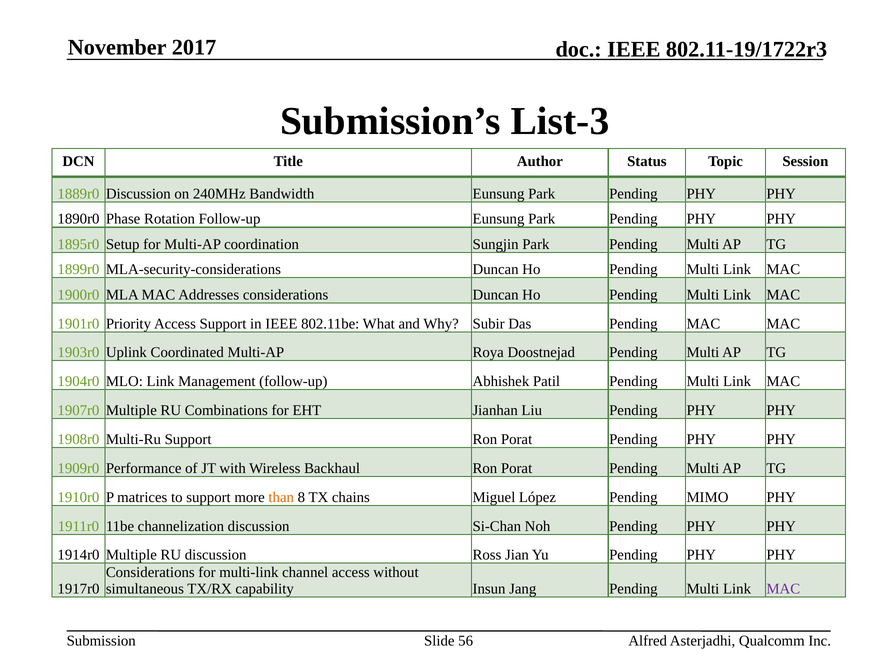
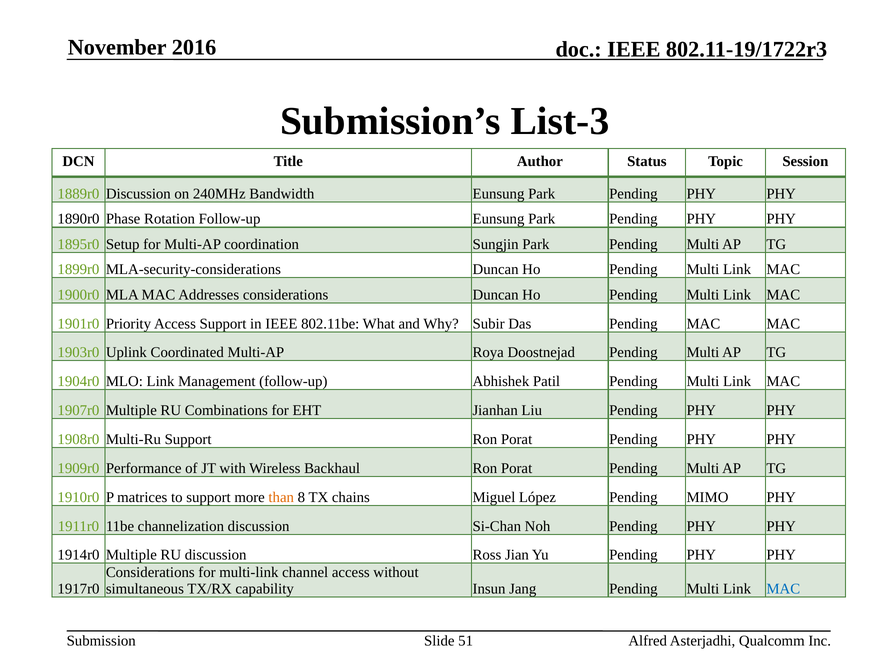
2017: 2017 -> 2016 (194, 47)
MAC colour: purple -> blue (783, 589)
56: 56 -> 51 (466, 640)
